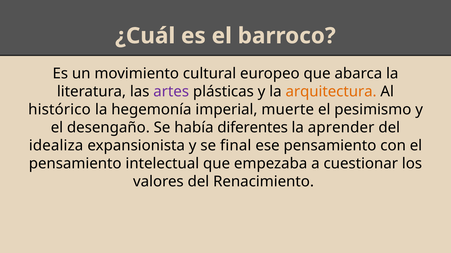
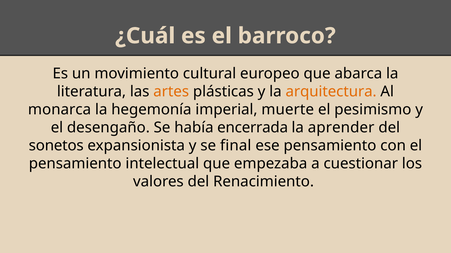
artes colour: purple -> orange (171, 92)
histórico: histórico -> monarca (60, 110)
diferentes: diferentes -> encerrada (253, 128)
idealiza: idealiza -> sonetos (56, 146)
